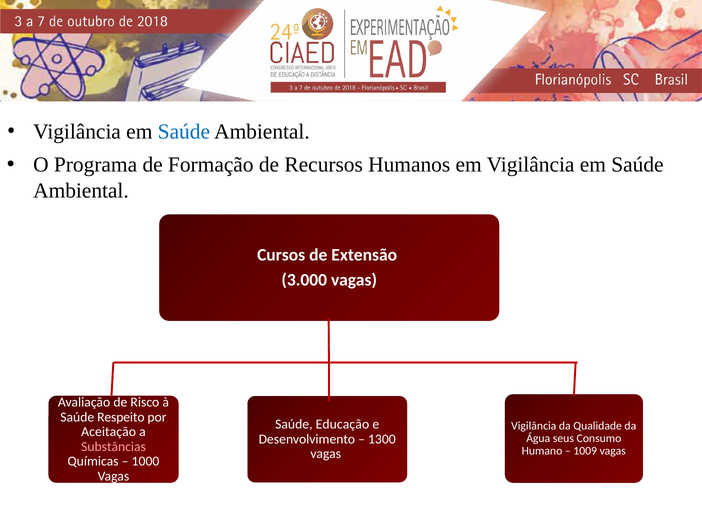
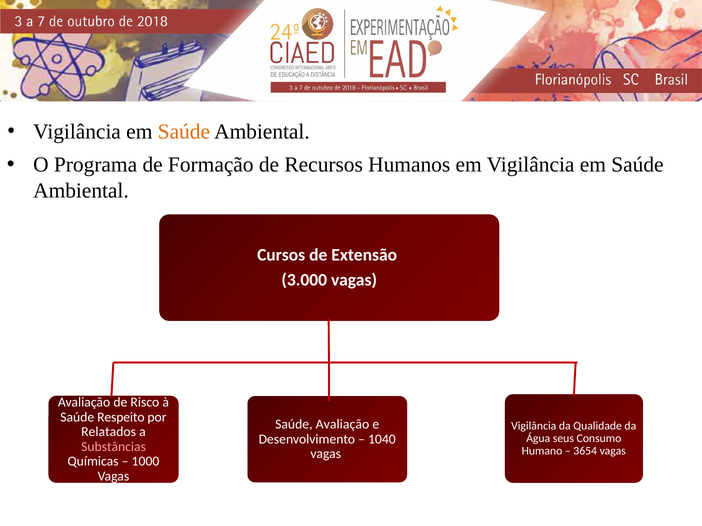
Saúde colour: blue -> orange (184, 132)
Saúde Educação: Educação -> Avaliação (342, 425)
Aceitação: Aceitação -> Relatados (109, 432)
1300: 1300 -> 1040 (382, 439)
1009: 1009 -> 3654 (585, 452)
